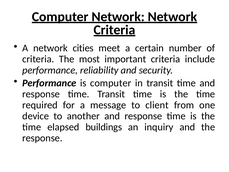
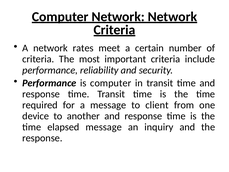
cities: cities -> rates (83, 48)
elapsed buildings: buildings -> message (104, 127)
